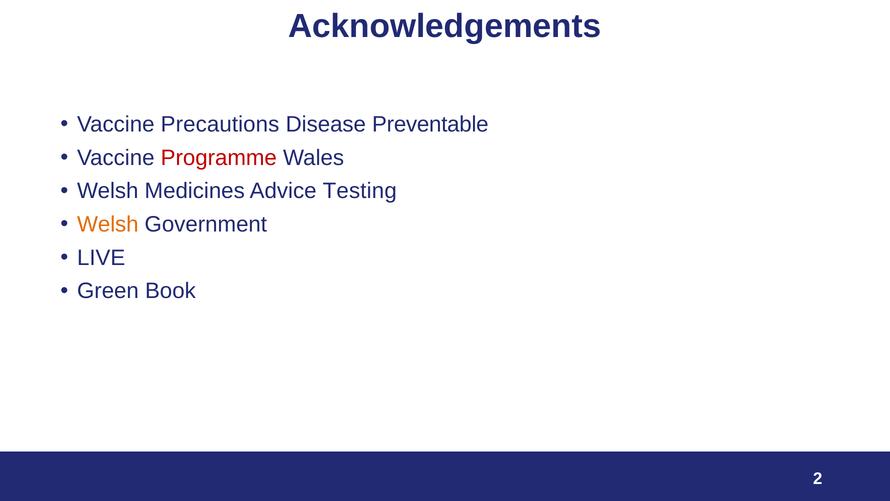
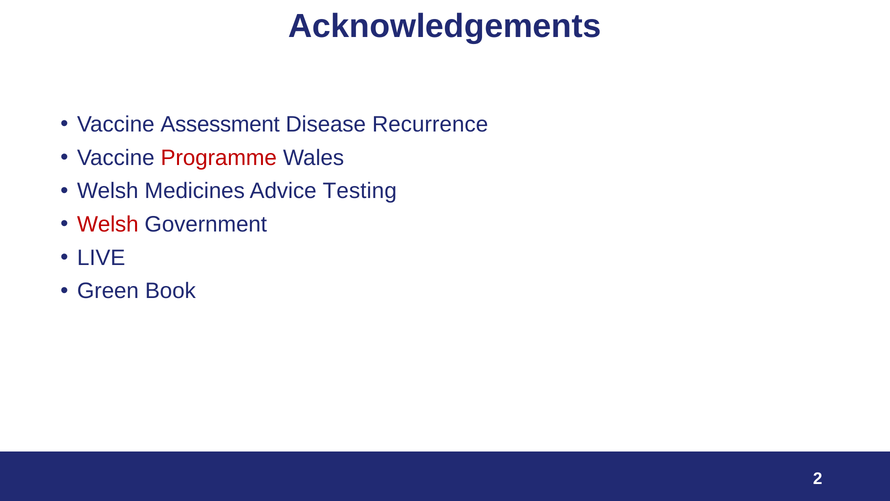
Precautions: Precautions -> Assessment (220, 124)
Preventable: Preventable -> Recurrence (430, 124)
Welsh colour: orange -> red (108, 224)
